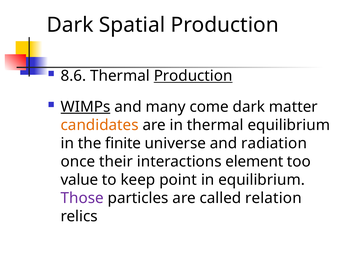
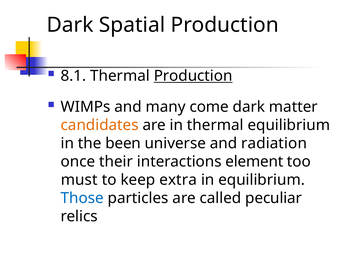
8.6: 8.6 -> 8.1 (73, 76)
WIMPs underline: present -> none (86, 107)
finite: finite -> been (123, 143)
value: value -> must (79, 180)
point: point -> extra (178, 180)
Those colour: purple -> blue (82, 198)
relation: relation -> peculiar (274, 198)
